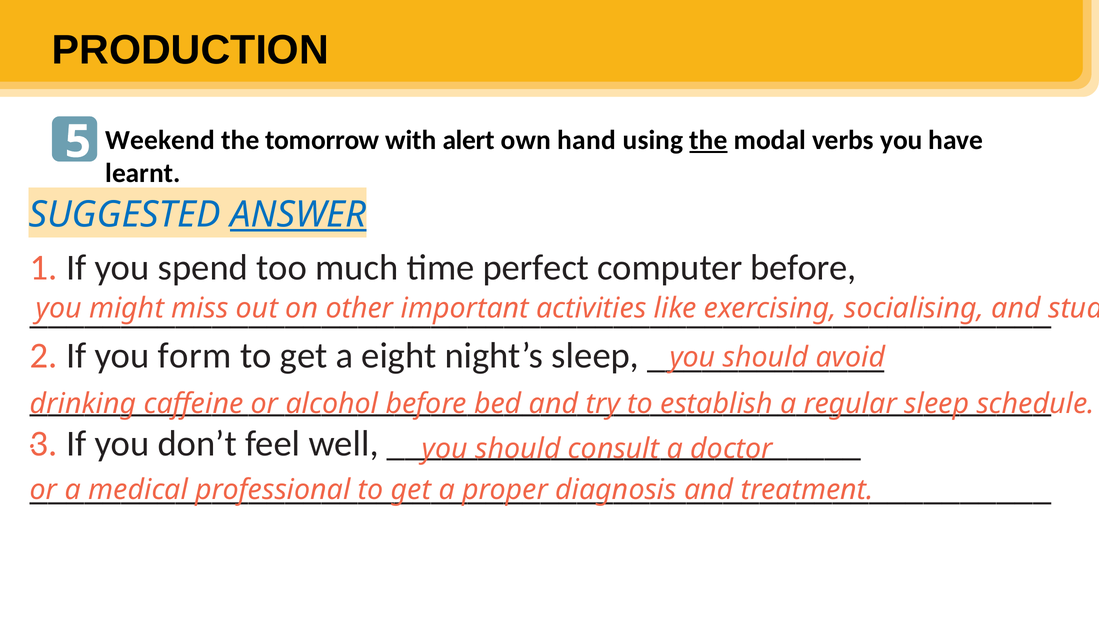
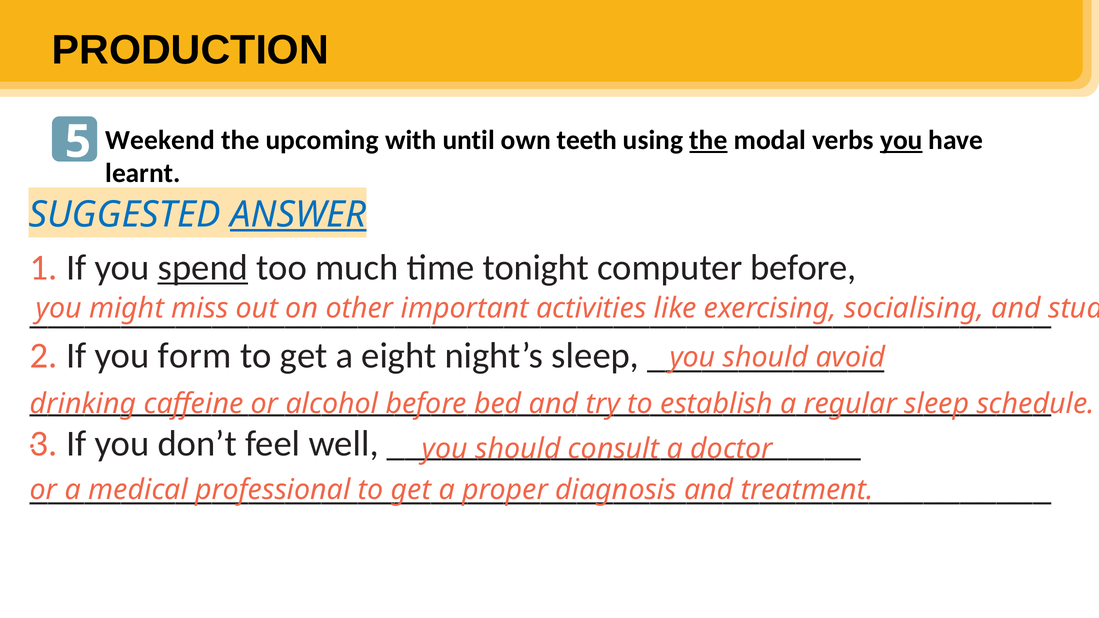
tomorrow: tomorrow -> upcoming (322, 140)
alert: alert -> until (469, 140)
hand: hand -> teeth (587, 140)
you underline: none -> present (901, 140)
spend underline: none -> present (203, 268)
perfect: perfect -> tonight (536, 268)
